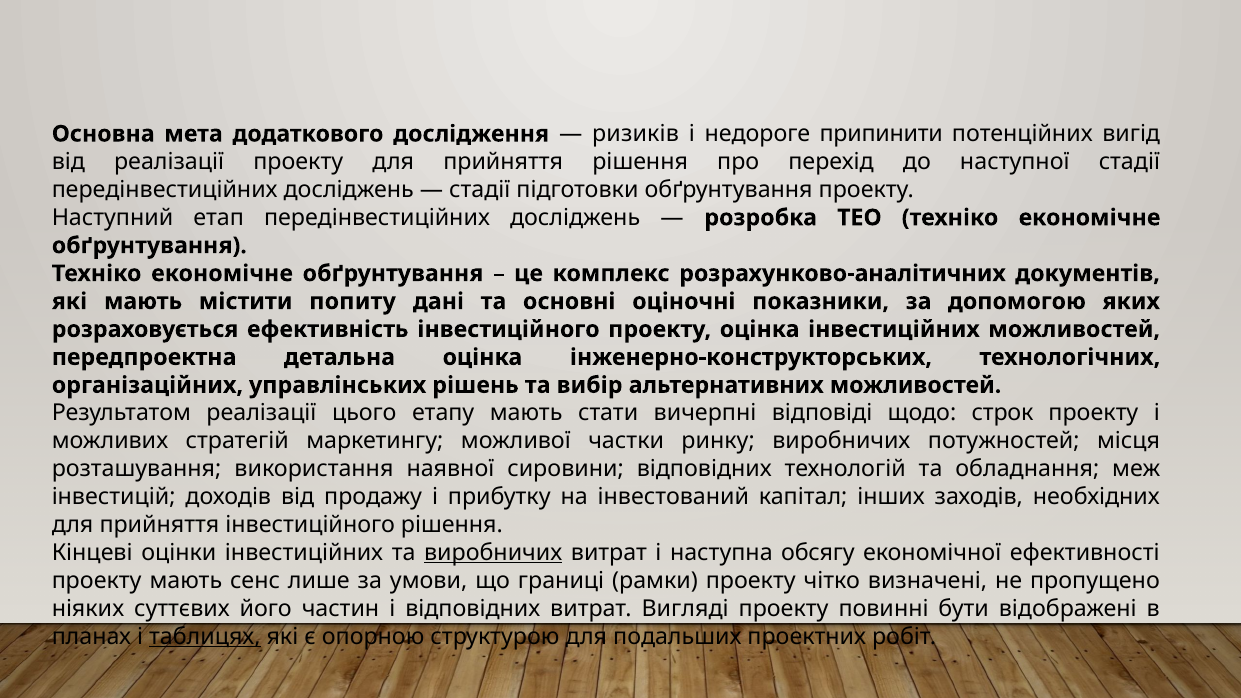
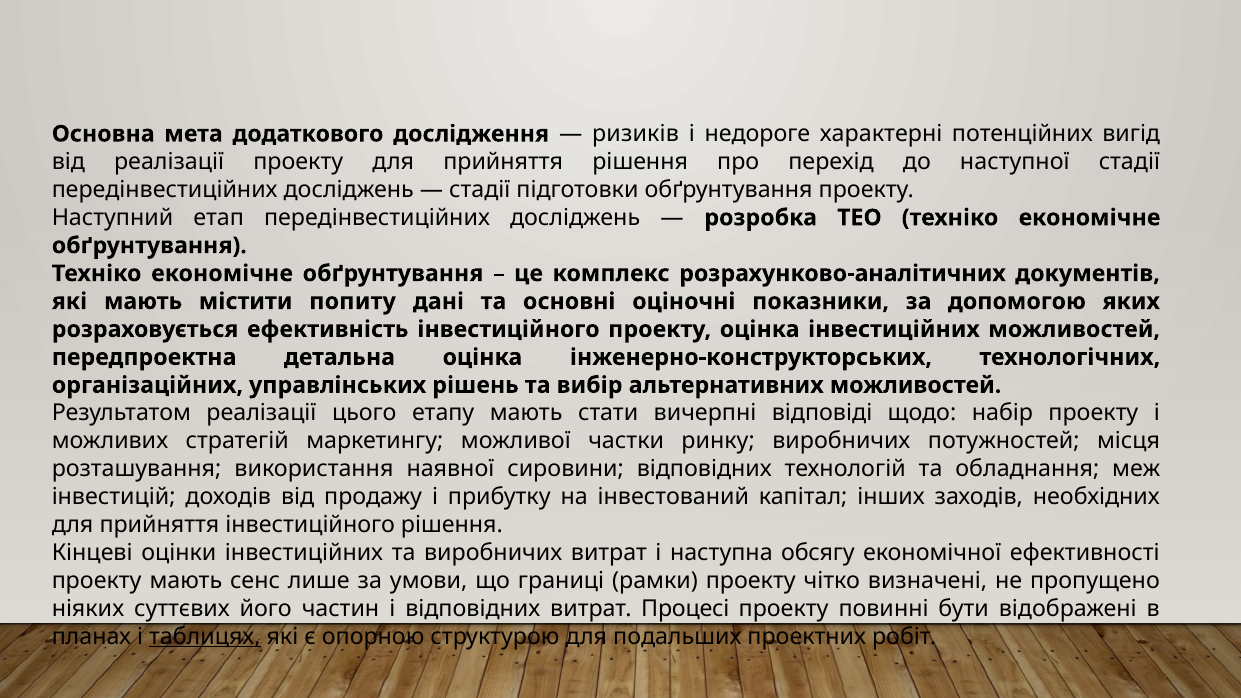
припинити: припинити -> характерні (881, 134)
строк: строк -> набір (1002, 413)
виробничих underline: present -> none (493, 553)
Вигляді: Вигляді -> Процесі (685, 609)
